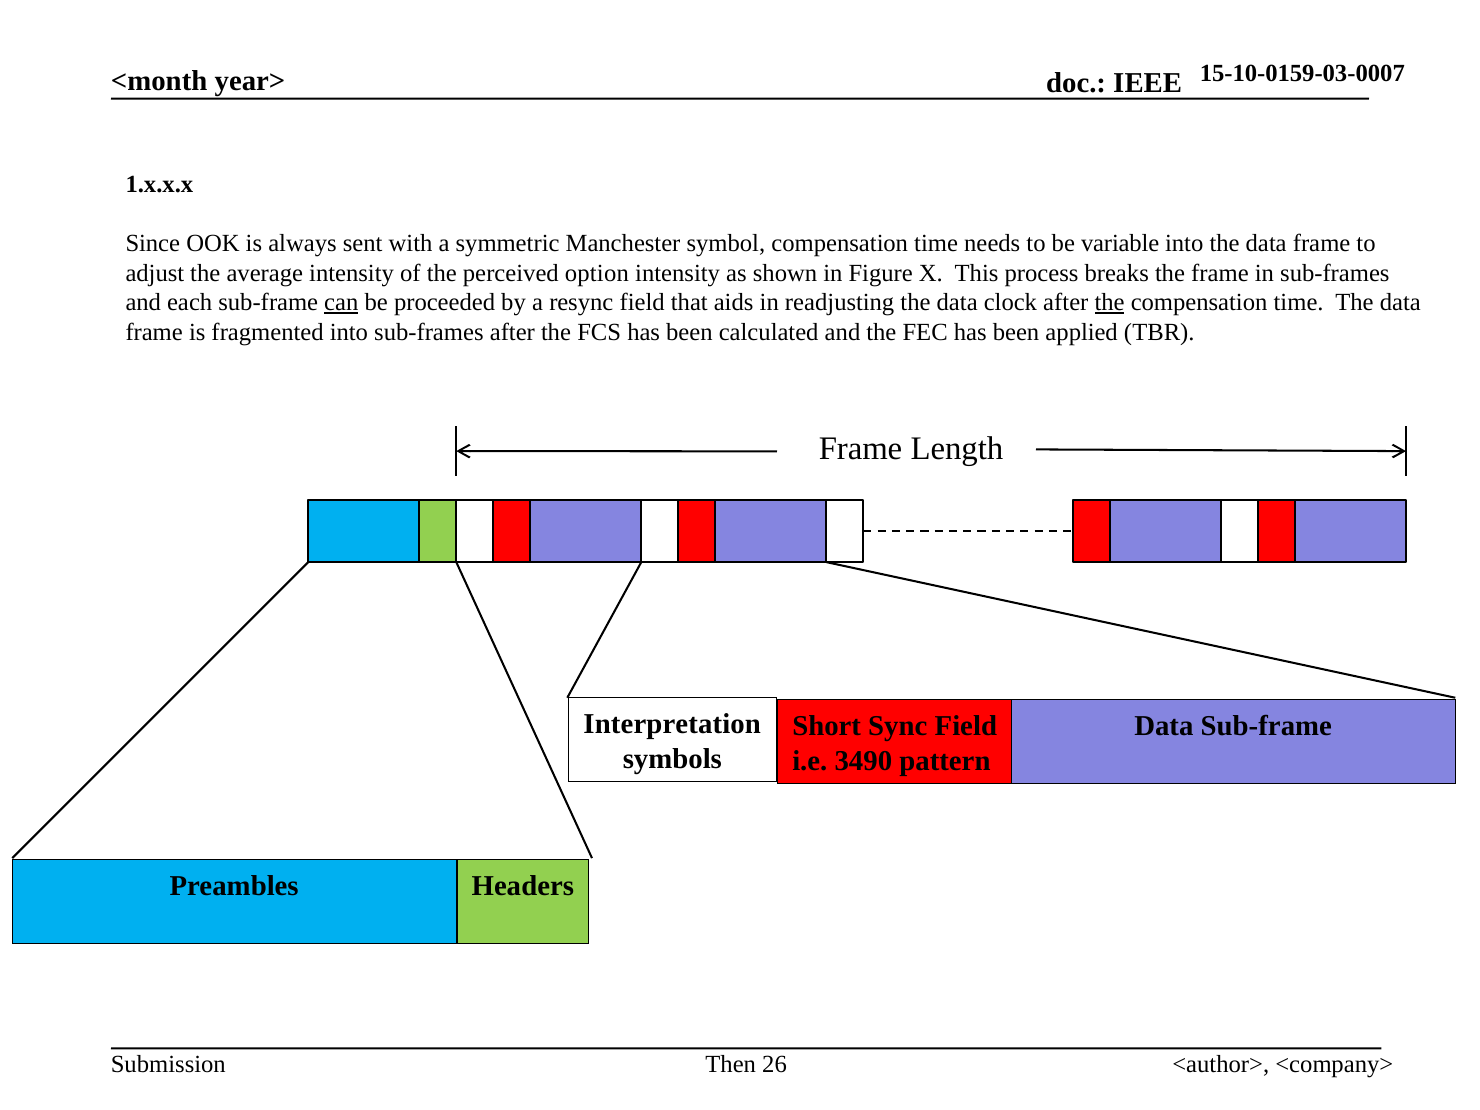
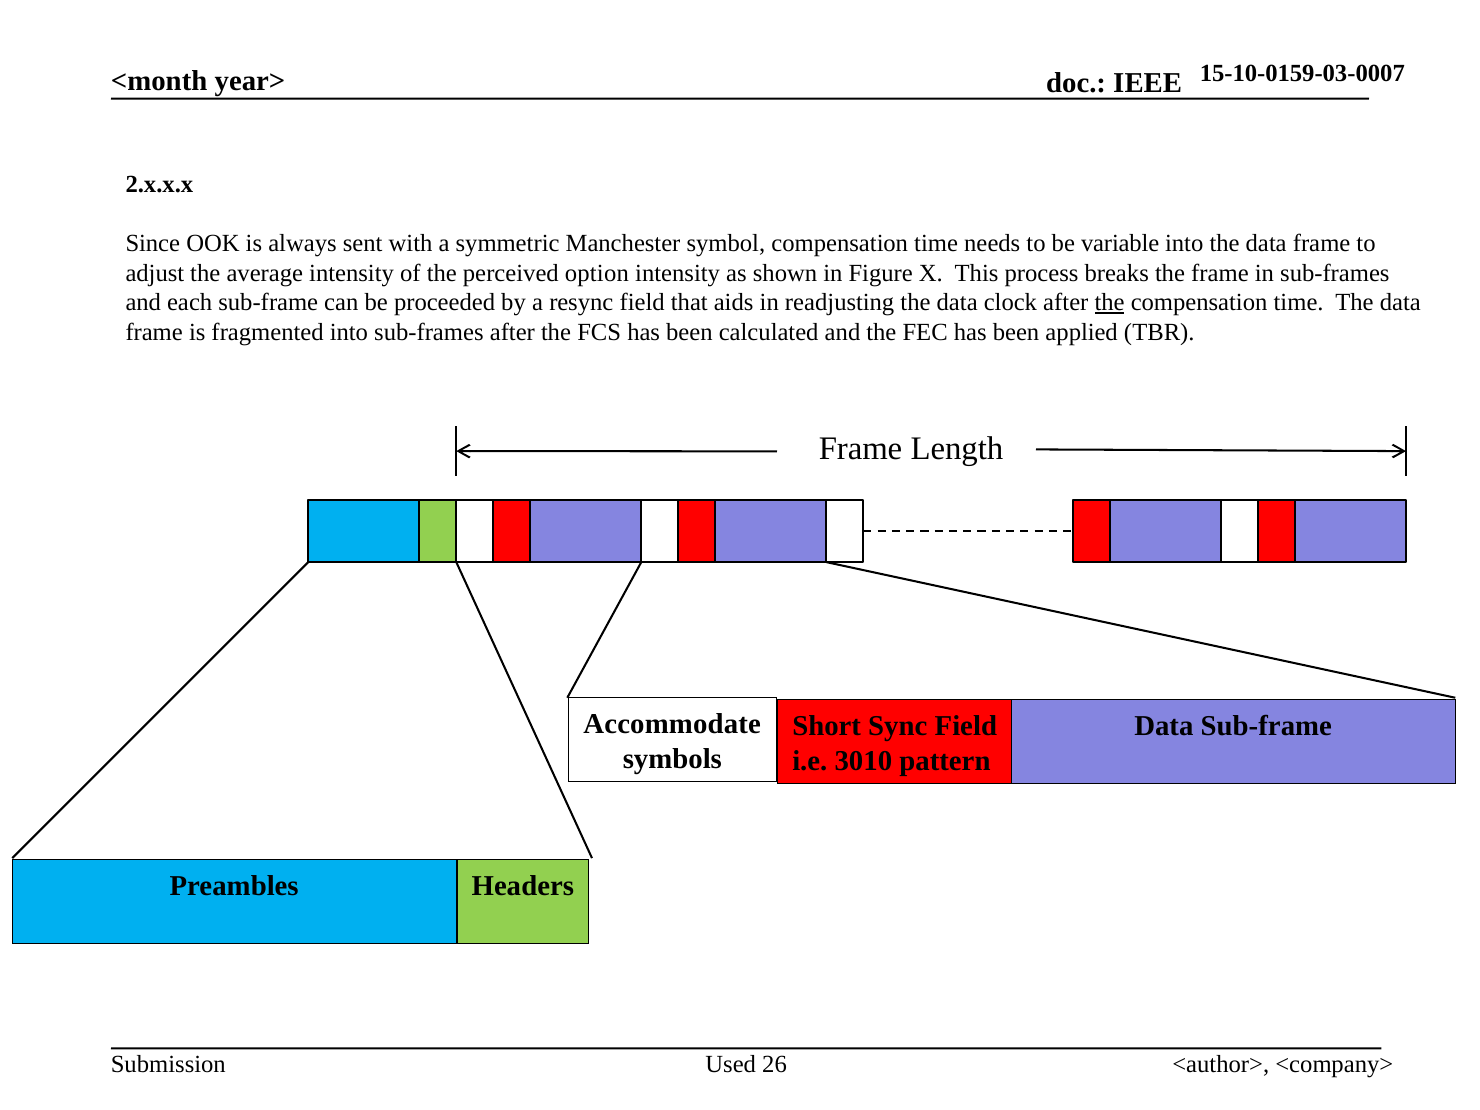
1.x.x.x: 1.x.x.x -> 2.x.x.x (159, 184)
can underline: present -> none (341, 302)
Interpretation: Interpretation -> Accommodate (672, 724)
3490: 3490 -> 3010 (863, 761)
Then: Then -> Used (731, 1065)
